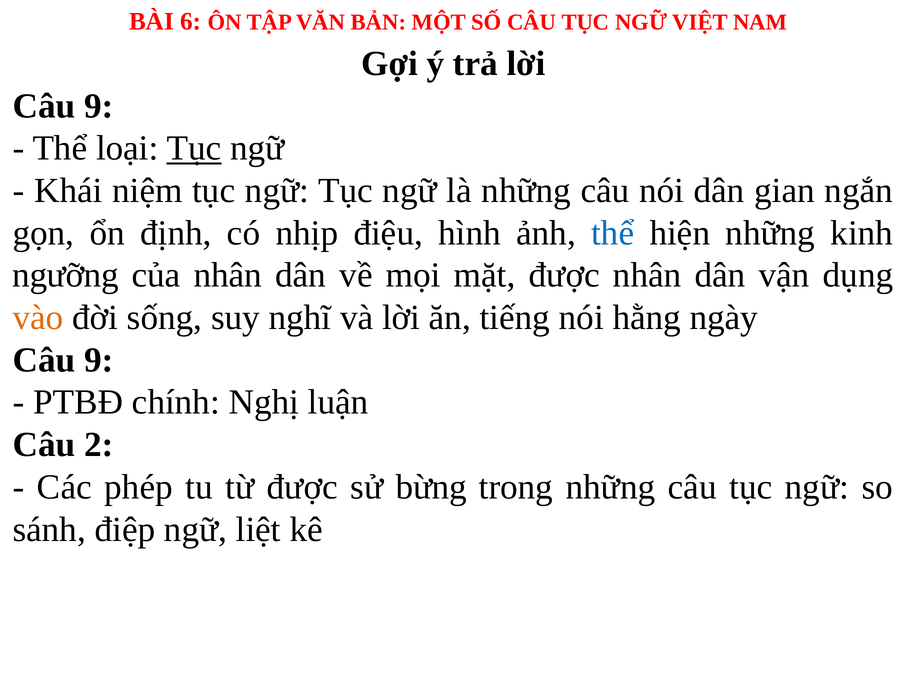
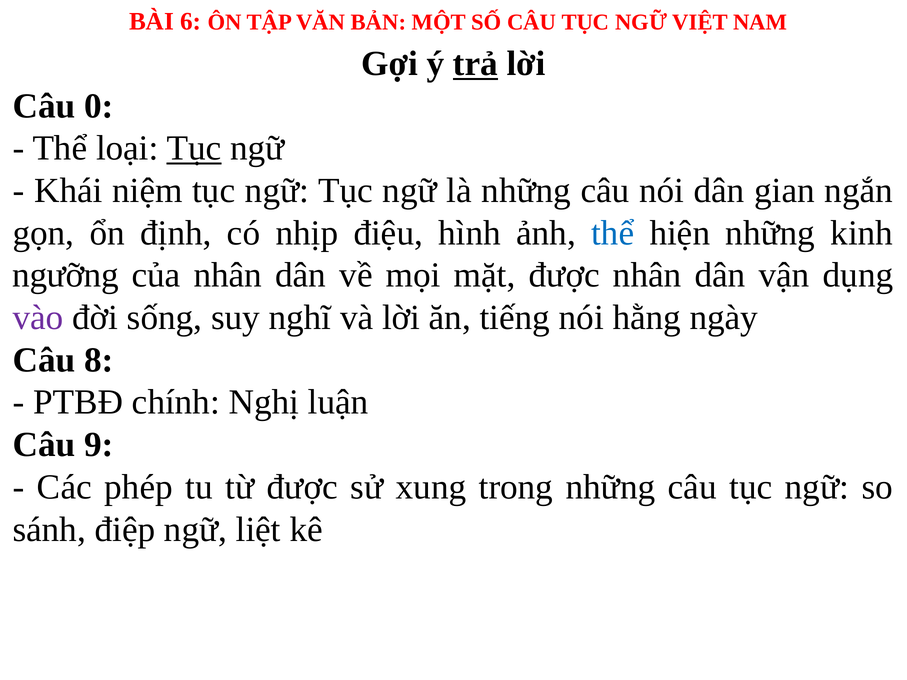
trả underline: none -> present (475, 64)
9: 9 -> 0 (99, 106)
vào colour: orange -> purple (38, 318)
9: 9 -> 8 (99, 360)
2: 2 -> 9 (99, 445)
bừng: bừng -> xung (431, 487)
